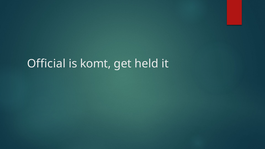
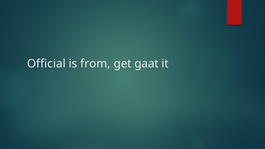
komt: komt -> from (95, 64)
held: held -> gaat (147, 64)
